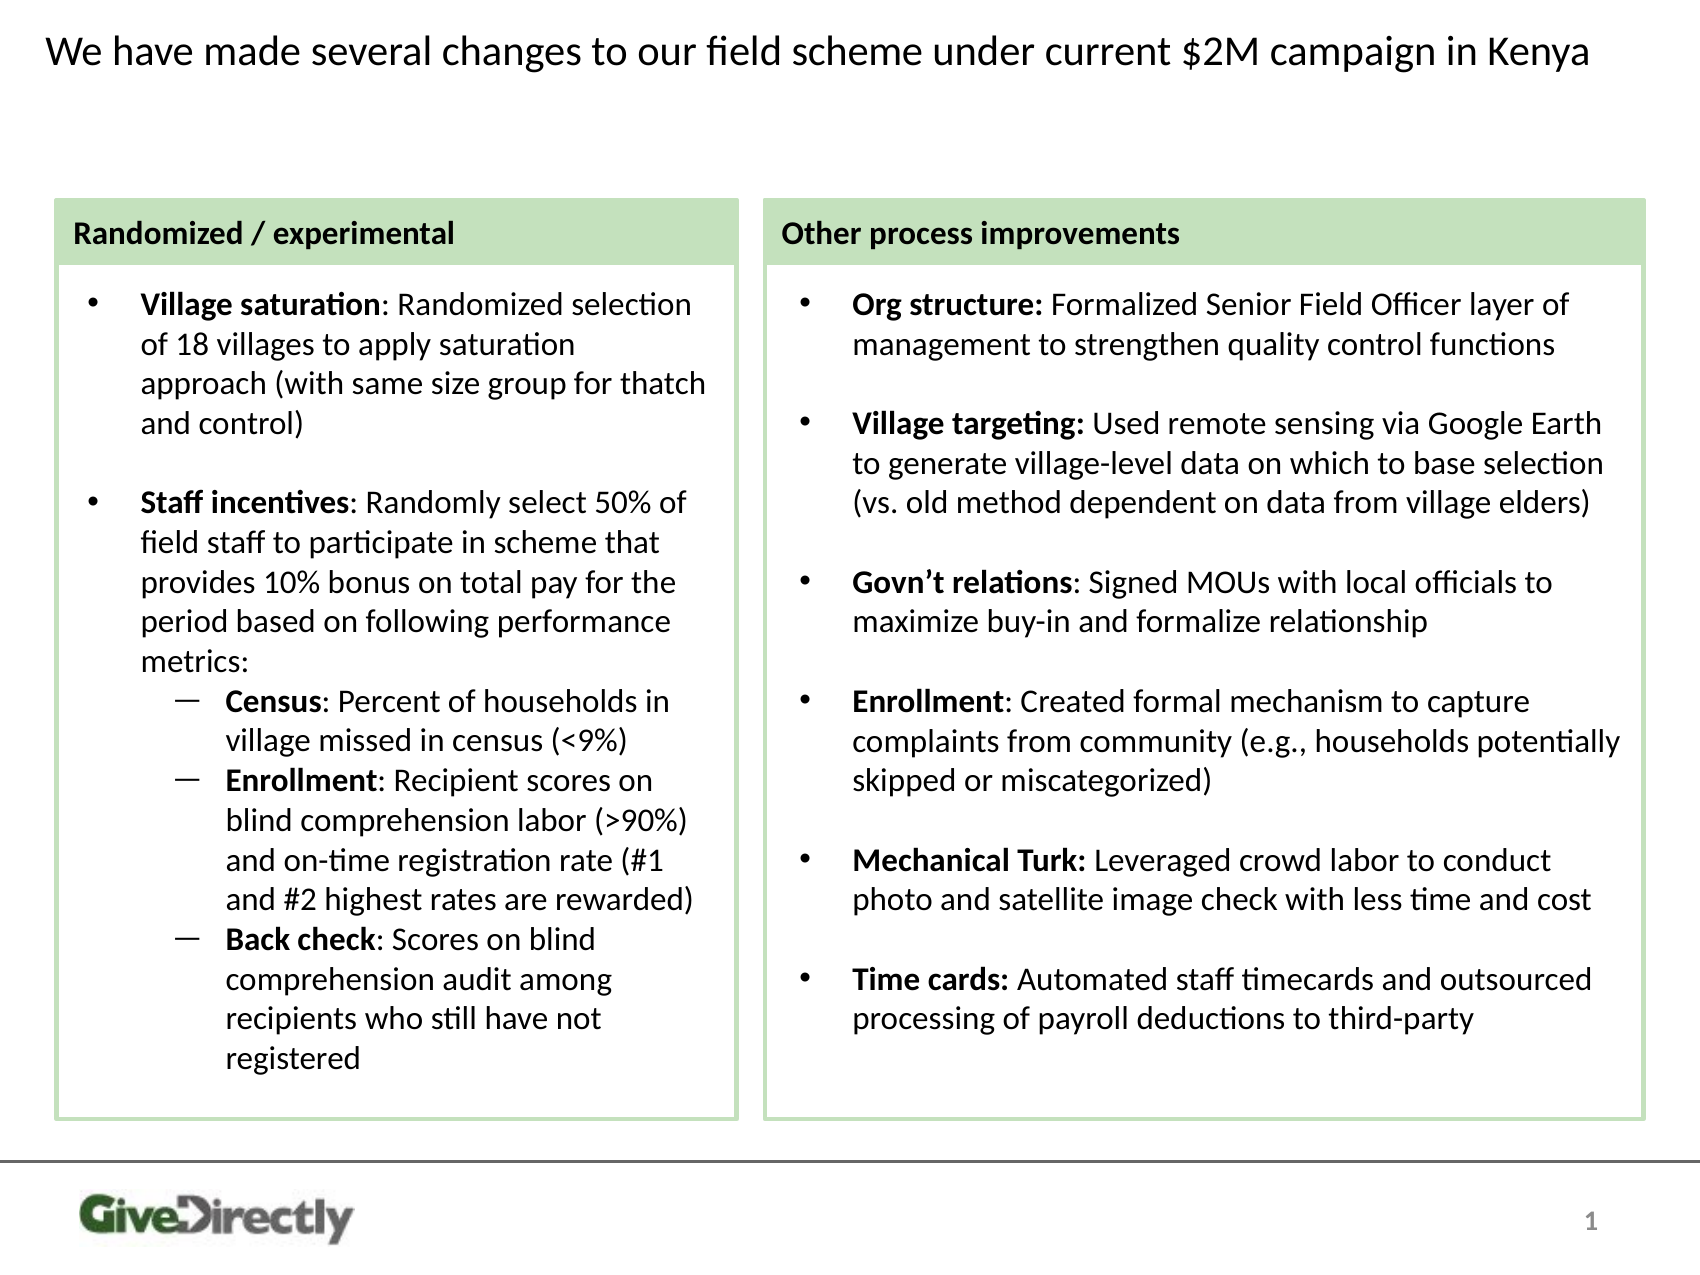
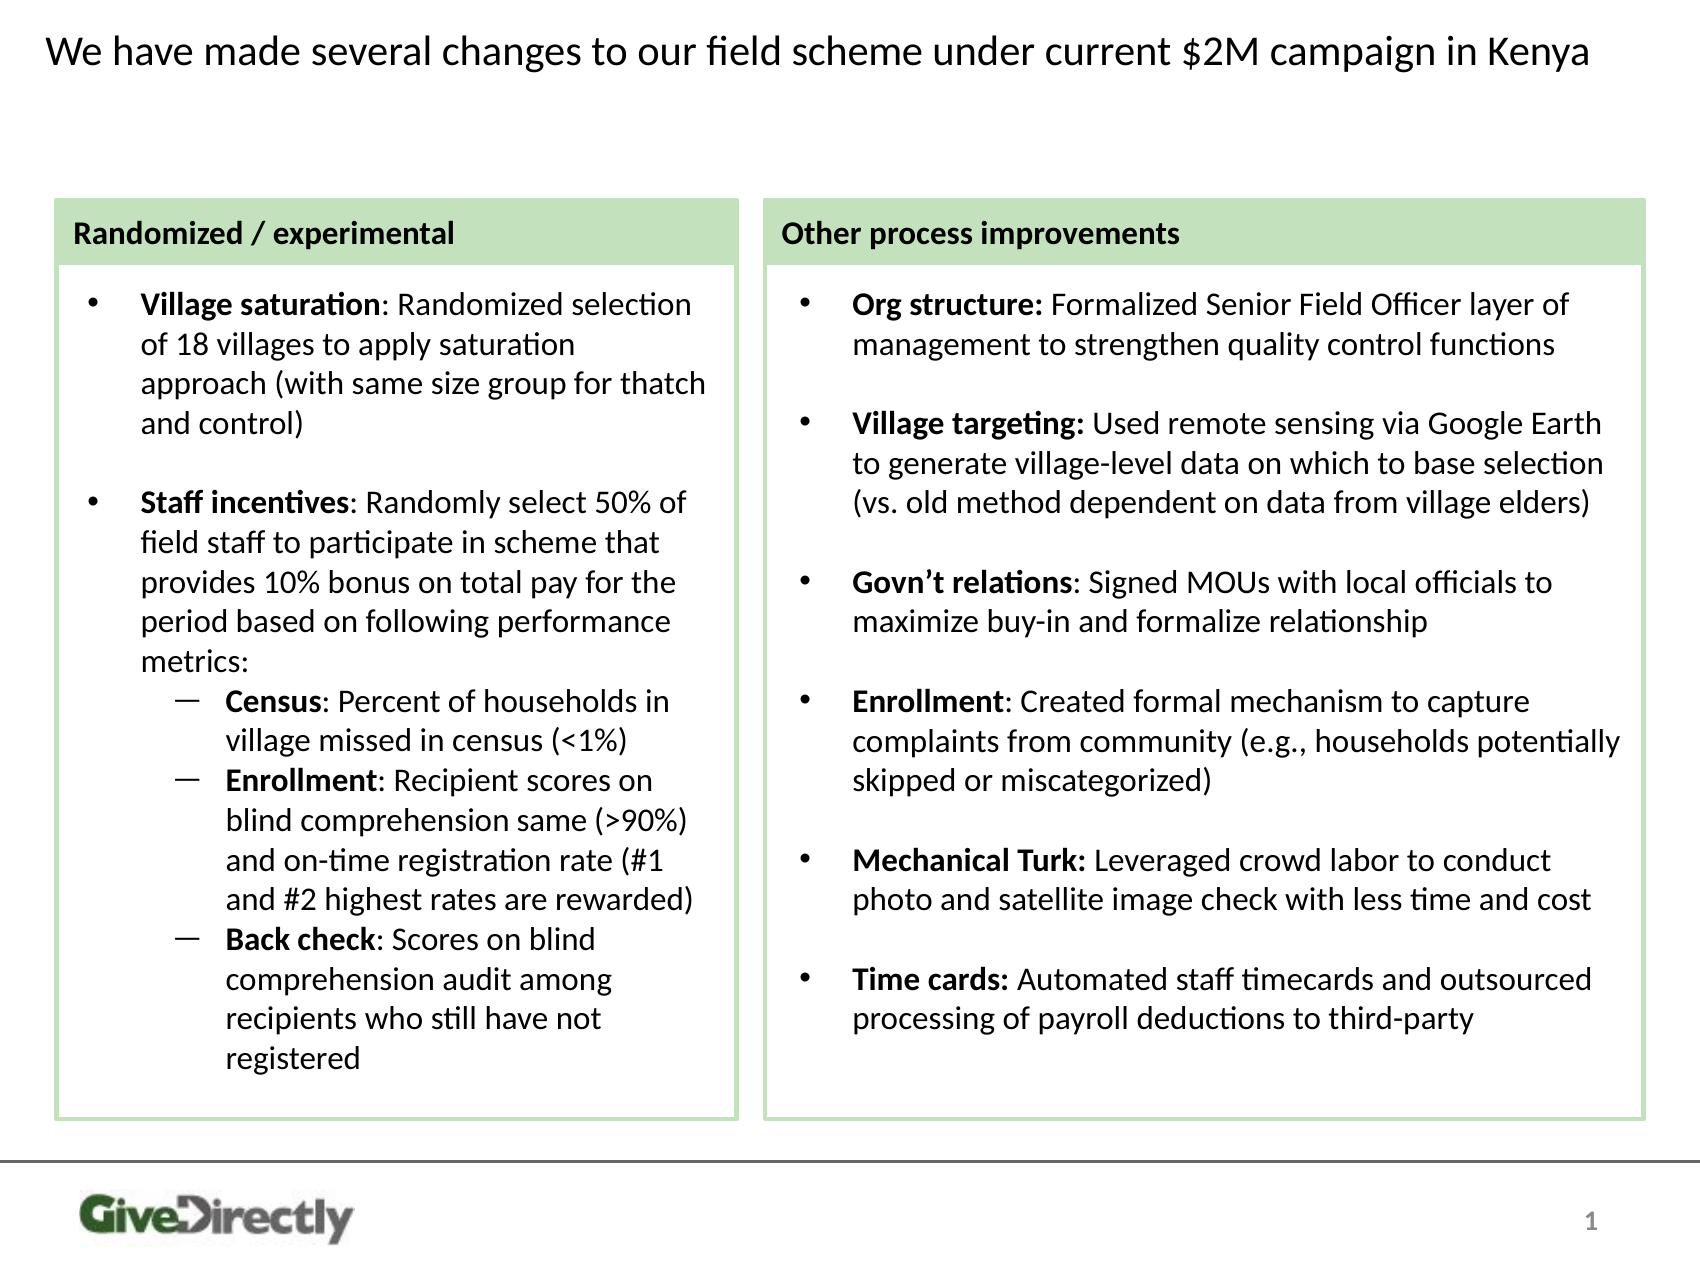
<9%: <9% -> <1% (589, 741)
comprehension labor: labor -> same (552, 820)
